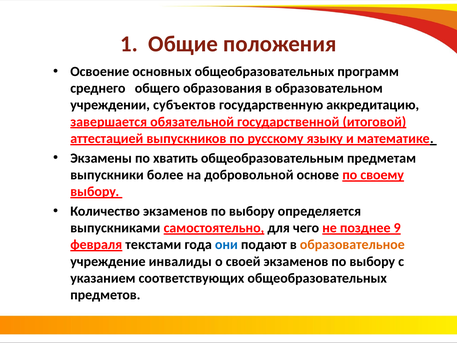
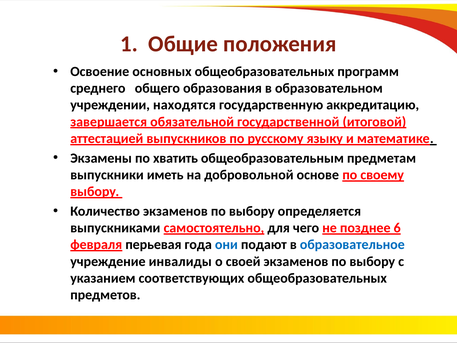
субъектов: субъектов -> находятся (184, 105)
более: более -> иметь (165, 175)
9: 9 -> 6 (397, 228)
текстами: текстами -> перьевая (153, 245)
образовательное colour: orange -> blue (352, 245)
